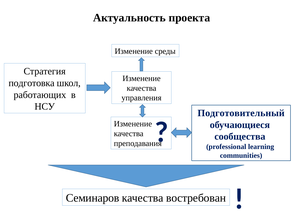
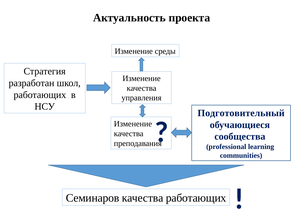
подготовка: подготовка -> разработан (31, 83)
качества востребован: востребован -> работающих (196, 198)
